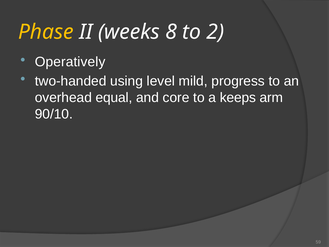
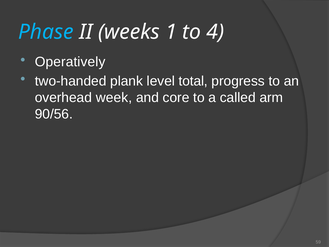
Phase colour: yellow -> light blue (46, 32)
8: 8 -> 1 (171, 32)
2: 2 -> 4 (215, 32)
using: using -> plank (127, 81)
mild: mild -> total (193, 81)
equal: equal -> week (114, 97)
keeps: keeps -> called (238, 97)
90/10: 90/10 -> 90/56 (54, 114)
